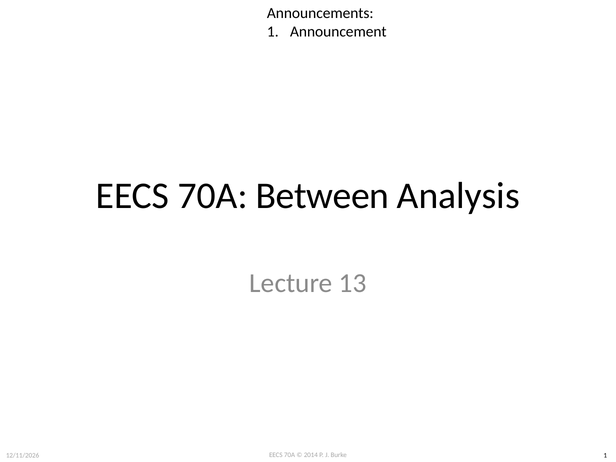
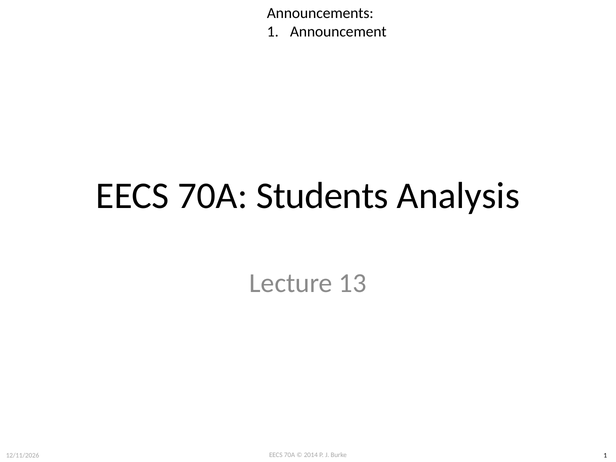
Between: Between -> Students (322, 196)
